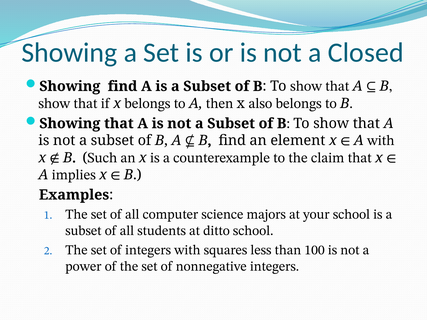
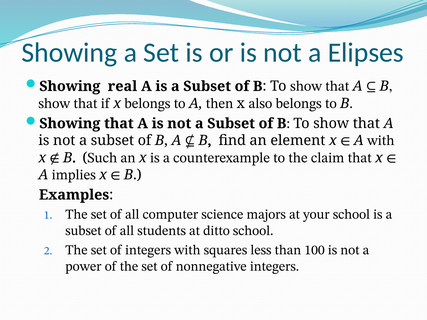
Closed: Closed -> Elipses (366, 53)
Showing find: find -> real (123, 86)
